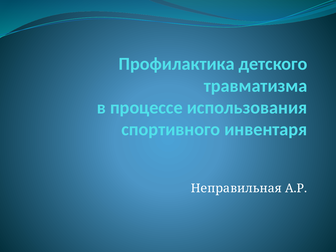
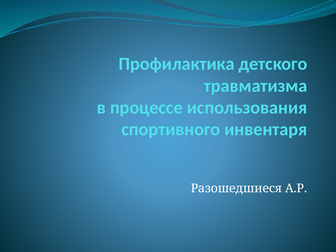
Неправильная: Неправильная -> Разошедшиеся (236, 188)
